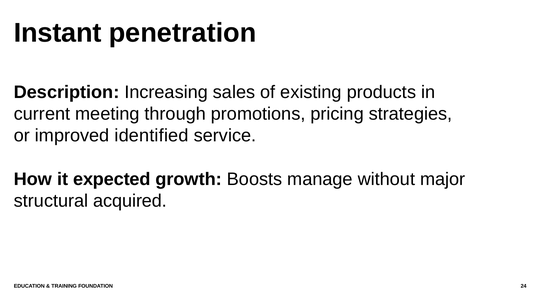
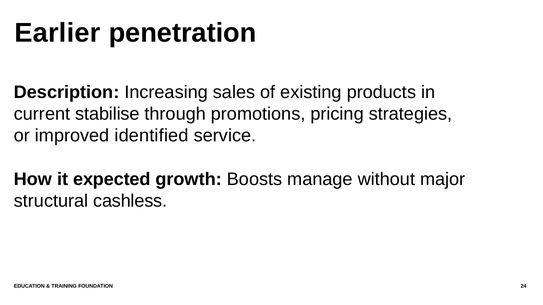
Instant: Instant -> Earlier (57, 33)
meeting: meeting -> stabilise (107, 114)
acquired: acquired -> cashless (130, 201)
